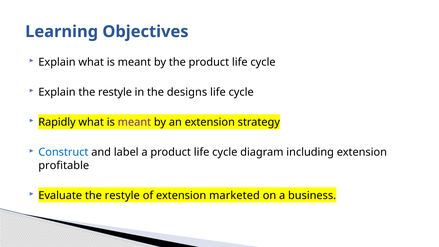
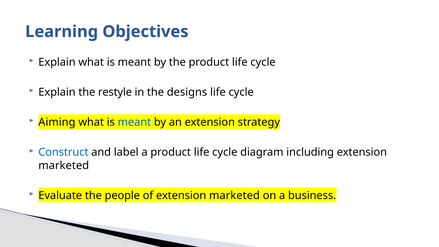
Rapidly: Rapidly -> Aiming (57, 122)
meant colour: purple -> blue (134, 122)
profitable: profitable -> marketed (64, 165)
Evaluate the restyle: restyle -> people (122, 195)
